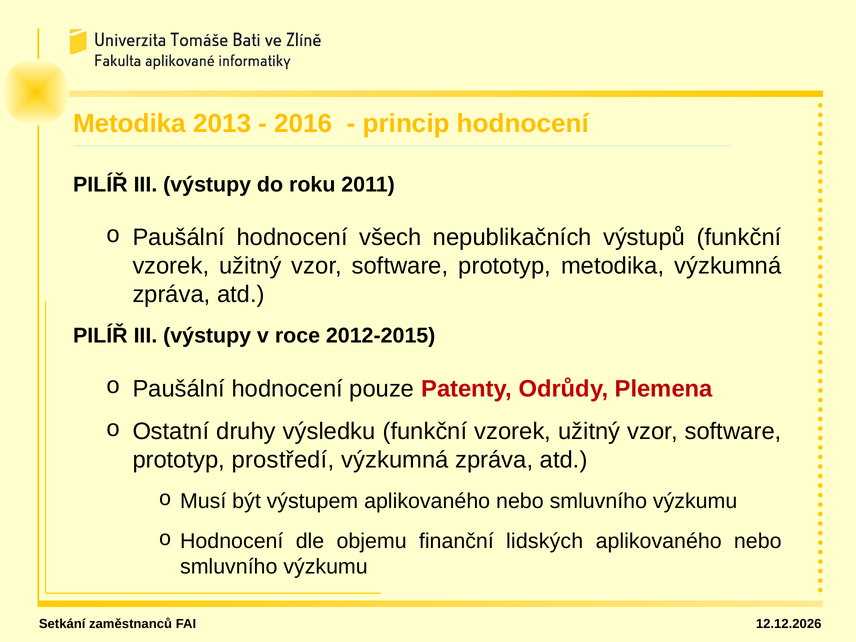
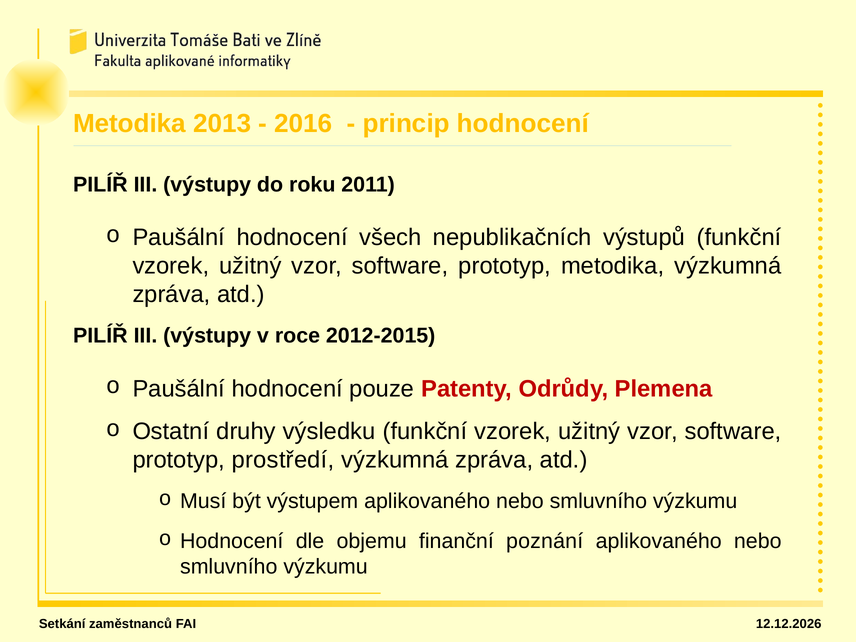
lidských: lidských -> poznání (545, 541)
